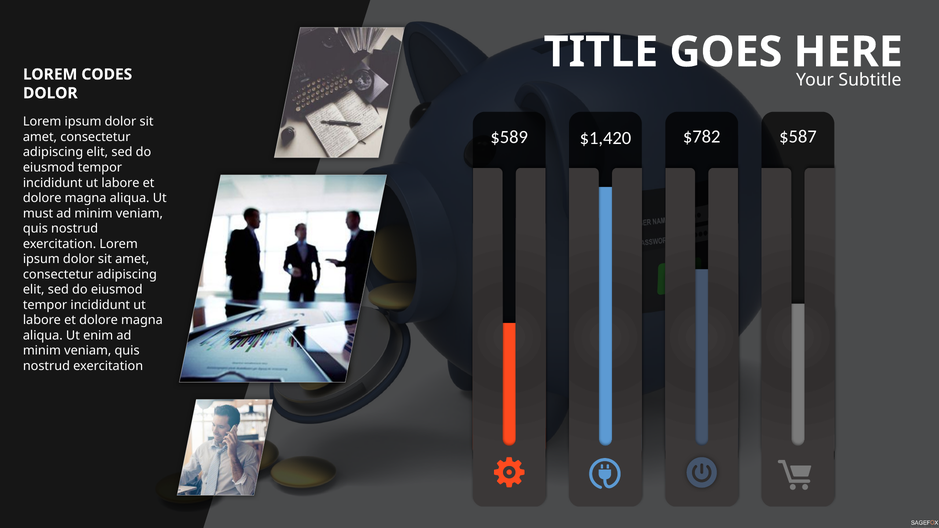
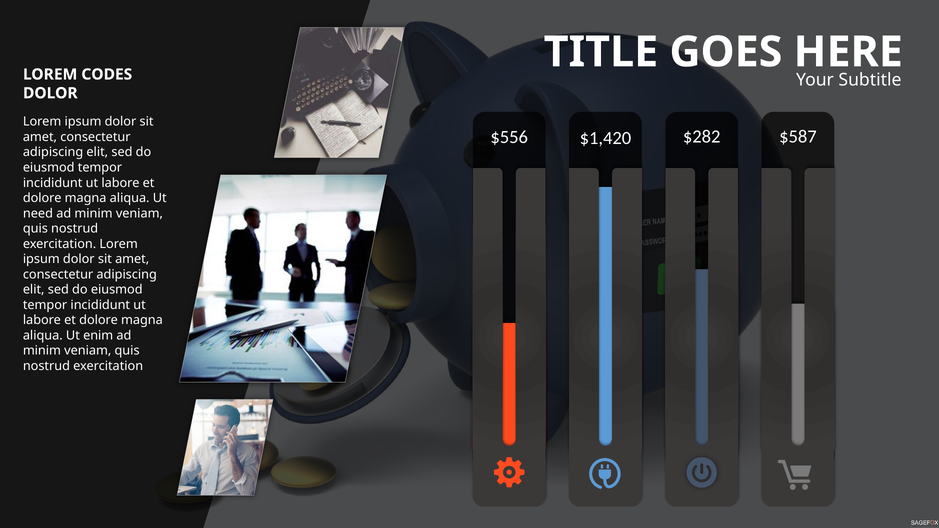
$589: $589 -> $556 (509, 137)
$782: $782 -> $282 (702, 137)
must: must -> need (38, 213)
